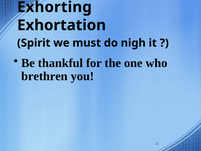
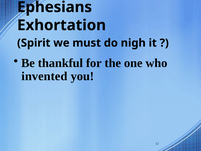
Exhorting: Exhorting -> Ephesians (55, 7)
brethren: brethren -> invented (44, 76)
